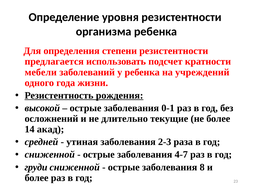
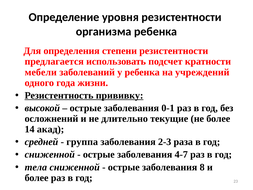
рождения: рождения -> прививку (120, 95)
утиная: утиная -> группа (82, 142)
груди: груди -> тела (36, 167)
